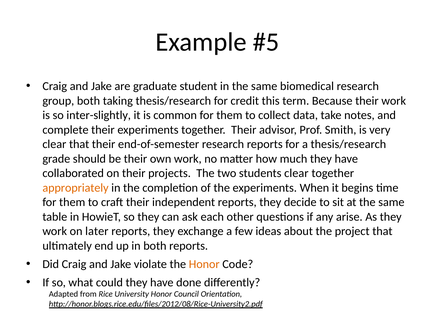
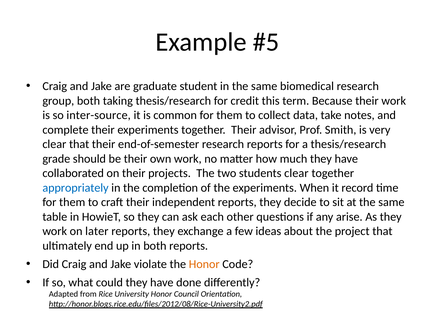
inter-slightly: inter-slightly -> inter-source (99, 115)
appropriately colour: orange -> blue (76, 188)
begins: begins -> record (357, 188)
